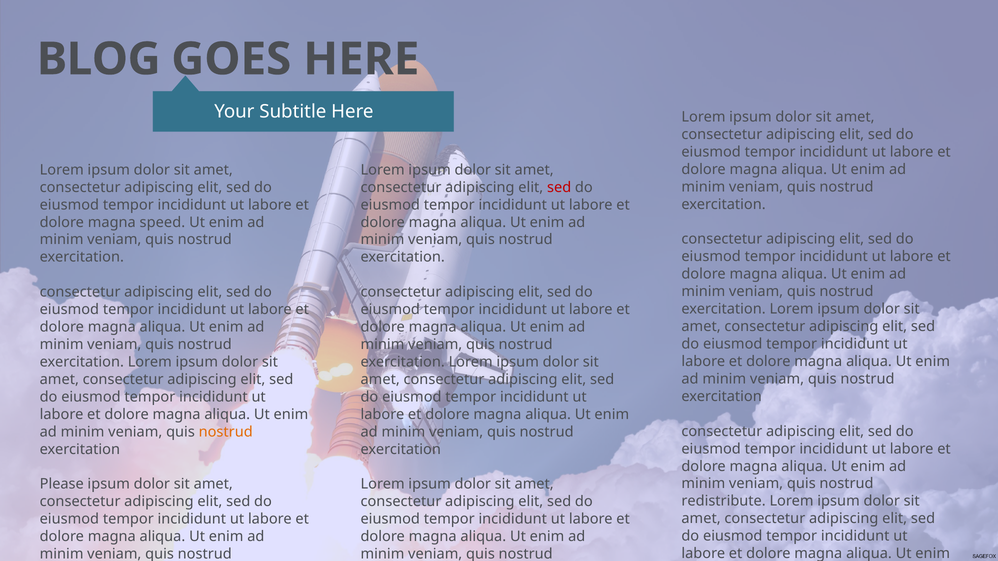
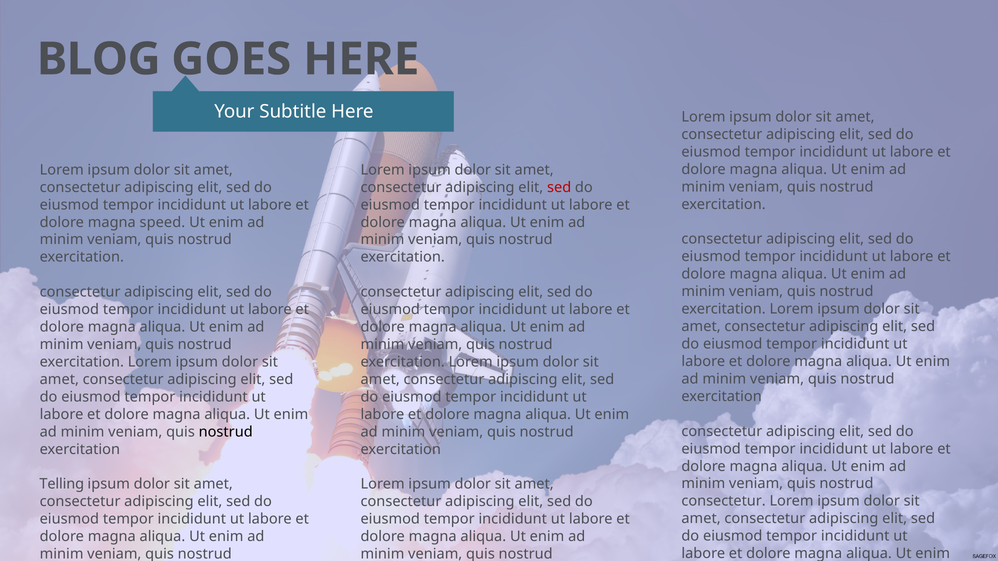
nostrud colour: orange -> black (226, 432)
Please: Please -> Telling (62, 484)
redistribute: redistribute -> consectetur (724, 501)
